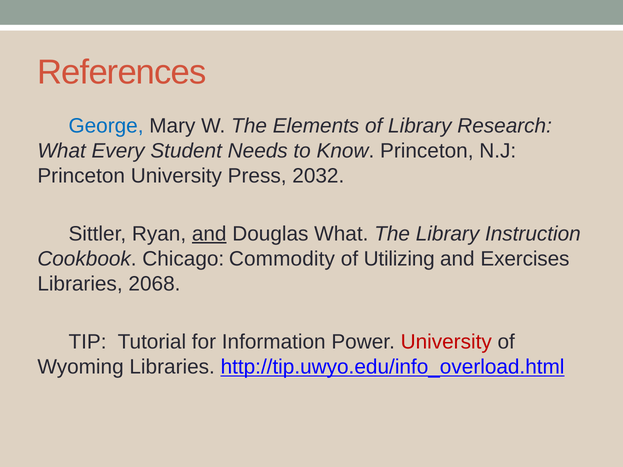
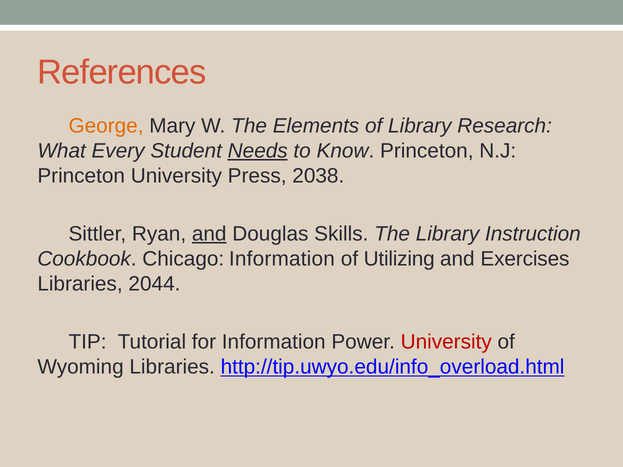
George colour: blue -> orange (106, 126)
Needs underline: none -> present (258, 151)
2032: 2032 -> 2038 (318, 176)
Douglas What: What -> Skills (341, 234)
Chicago Commodity: Commodity -> Information (282, 259)
2068: 2068 -> 2044 (154, 284)
